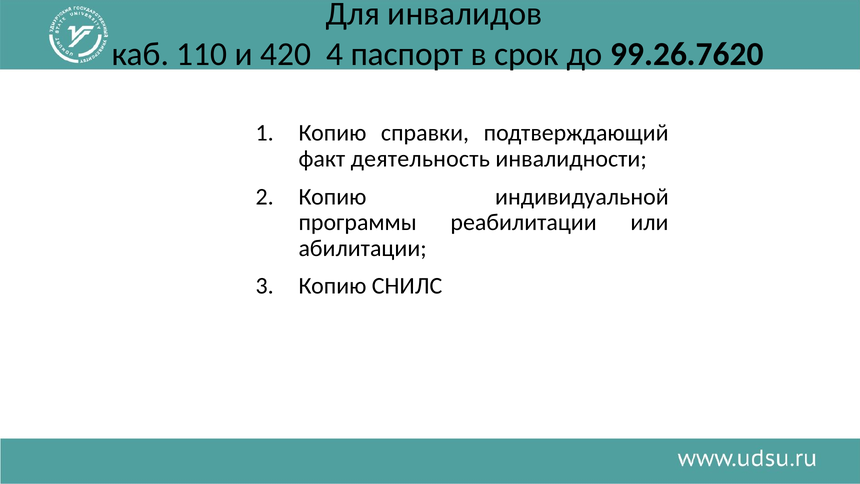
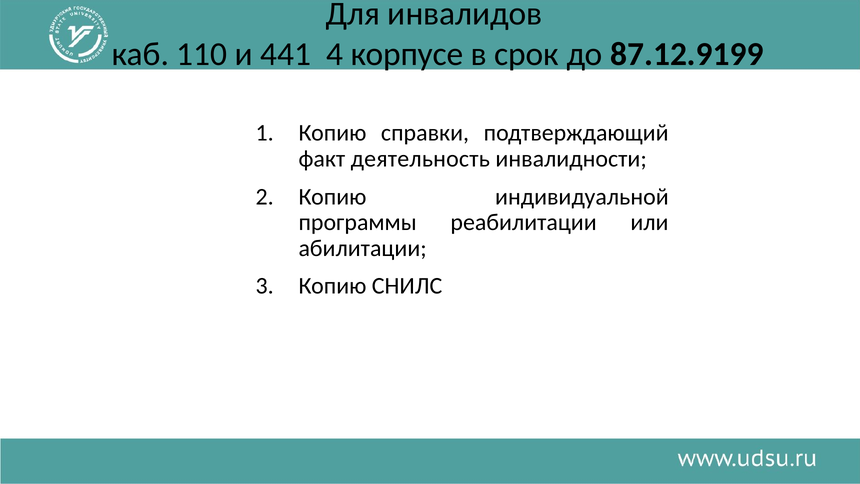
420: 420 -> 441 (286, 54)
паспорт: паспорт -> корпусе (407, 54)
99.26.7620: 99.26.7620 -> 87.12.9199 (687, 54)
